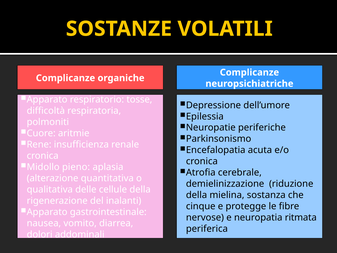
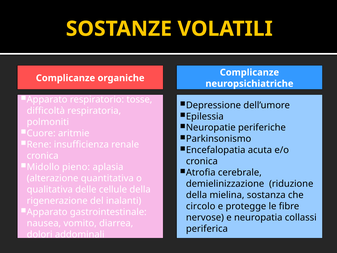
cinque: cinque -> circolo (201, 206)
ritmata: ritmata -> collassi (301, 217)
